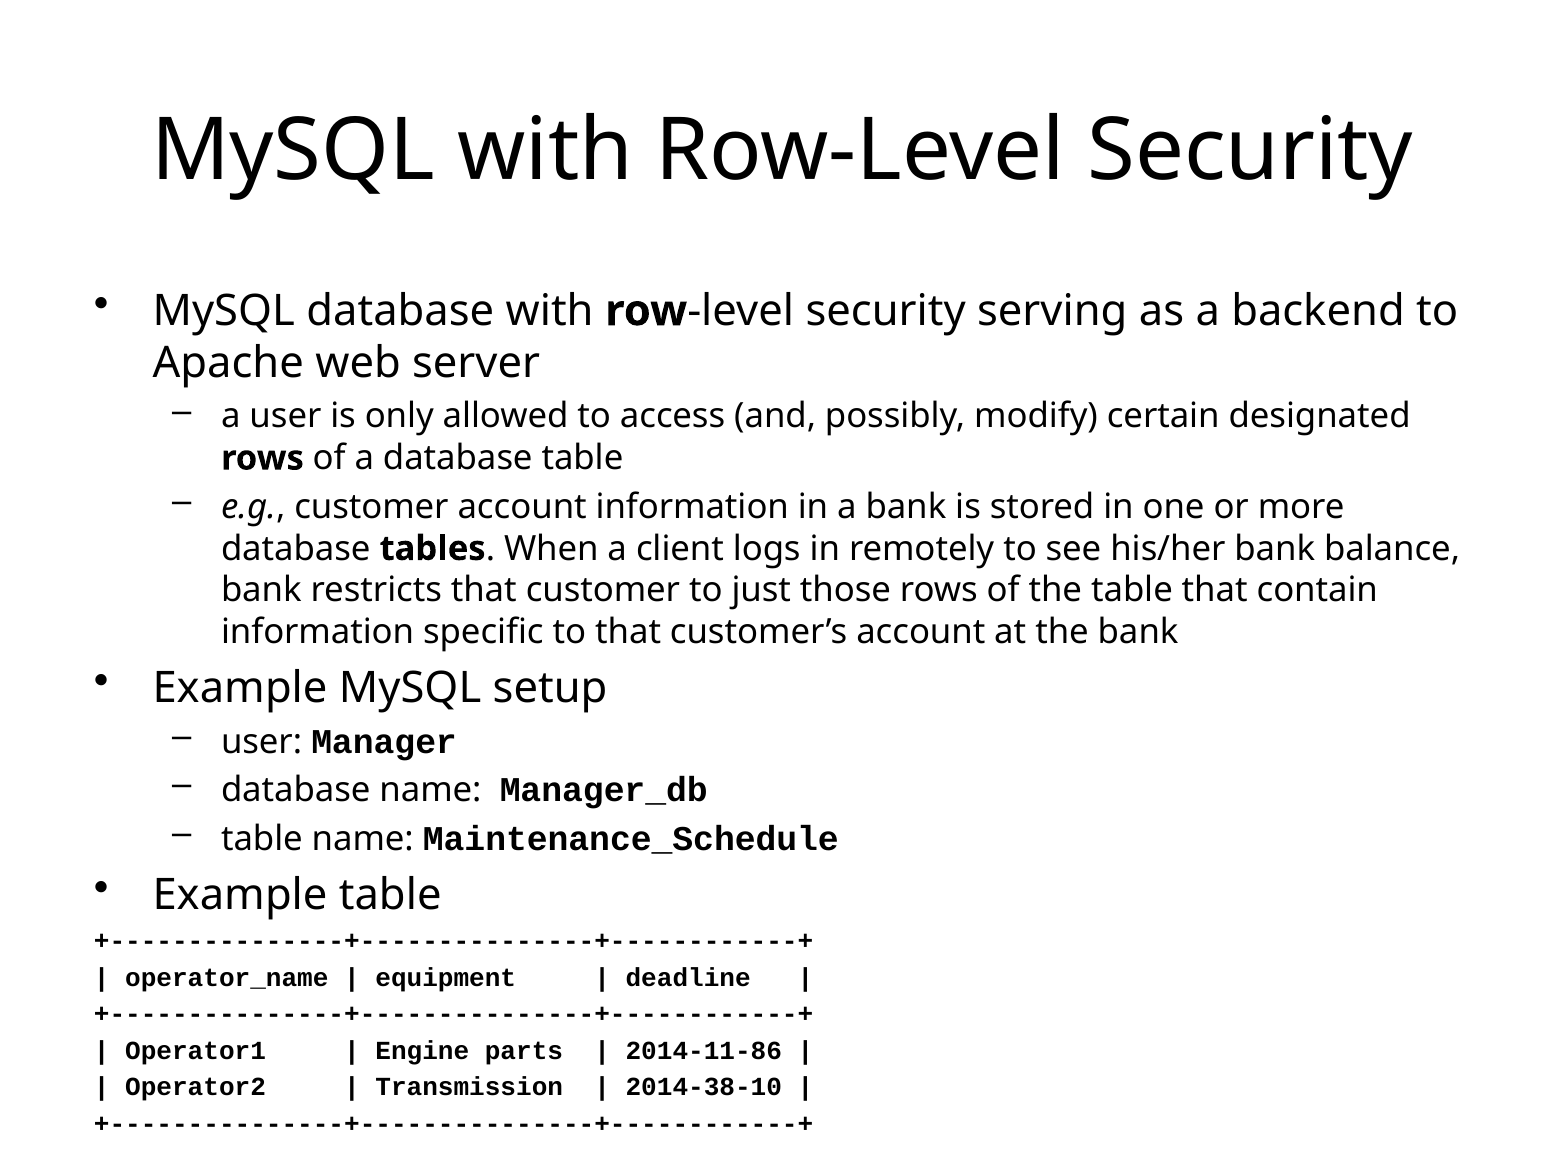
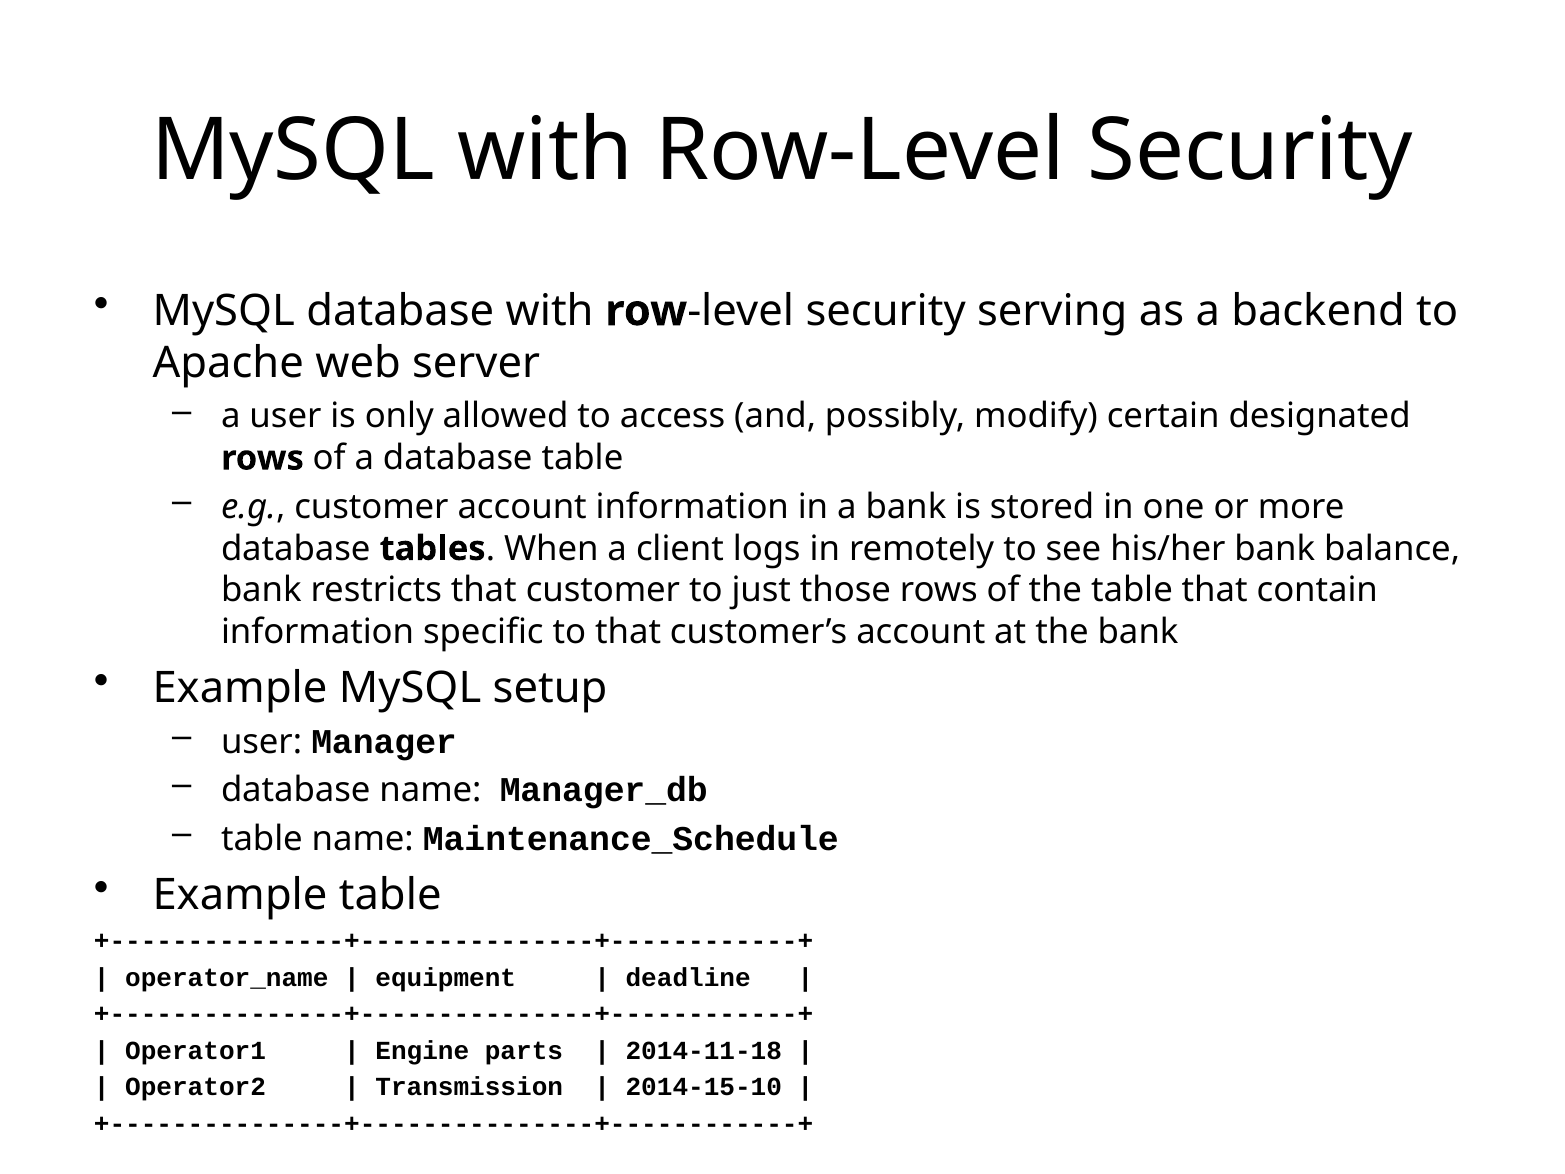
2014-11-86: 2014-11-86 -> 2014-11-18 (704, 1050)
2014-38-10: 2014-38-10 -> 2014-15-10 (704, 1087)
